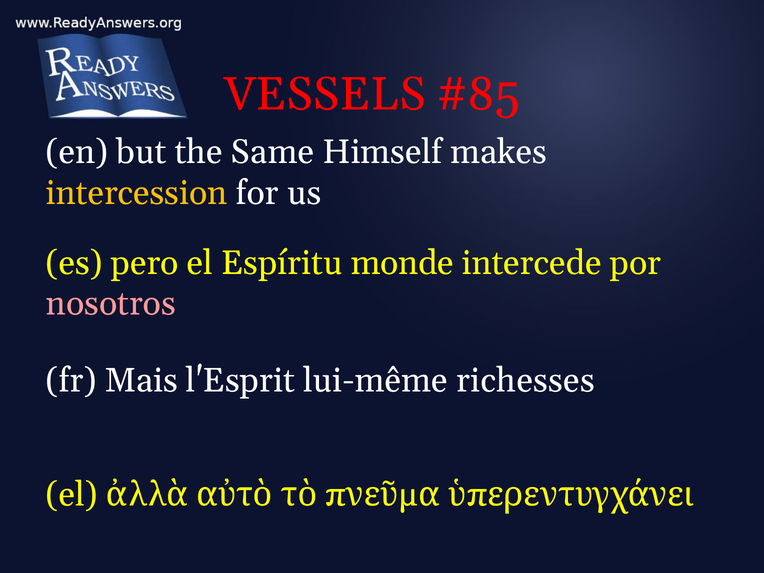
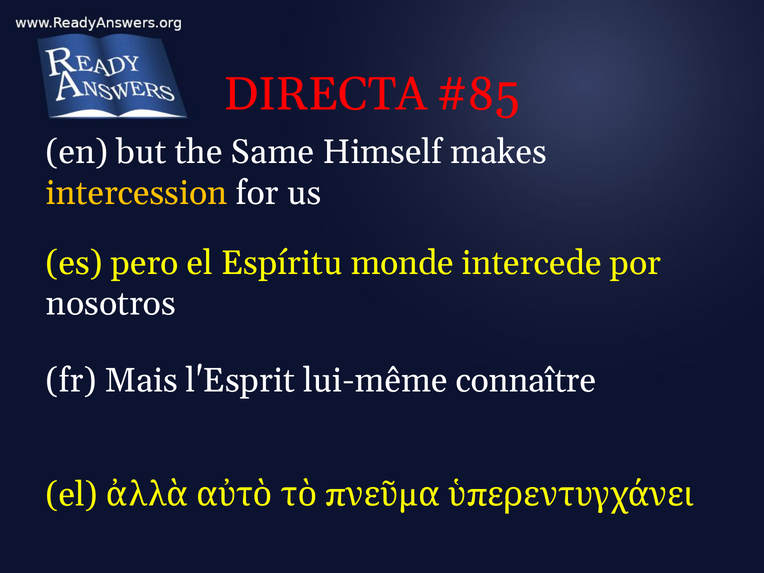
VESSELS: VESSELS -> DIRECTA (325, 94)
nosotros colour: pink -> white (111, 304)
richesses: richesses -> connaître (526, 381)
